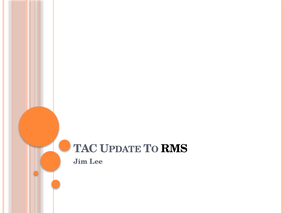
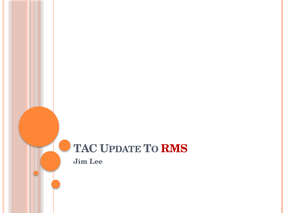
RMS colour: black -> red (174, 148)
